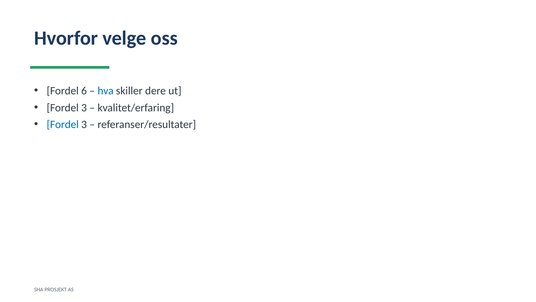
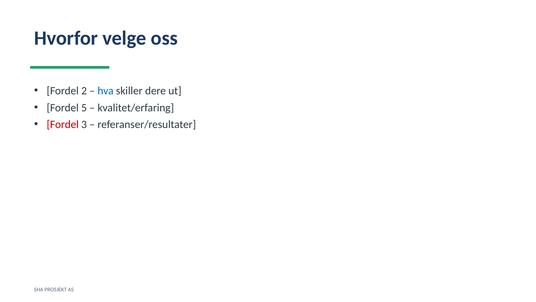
6: 6 -> 2 (84, 91)
3: 3 -> 5 (84, 108)
Fordel colour: blue -> red (63, 124)
